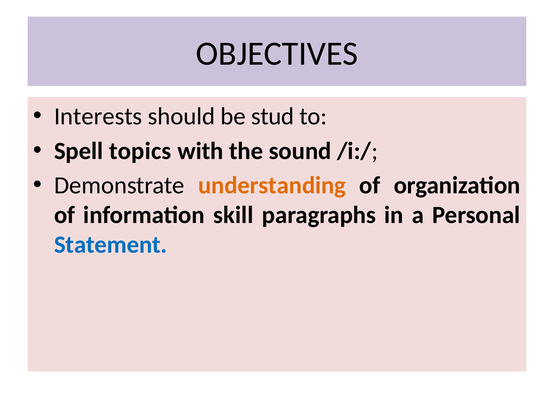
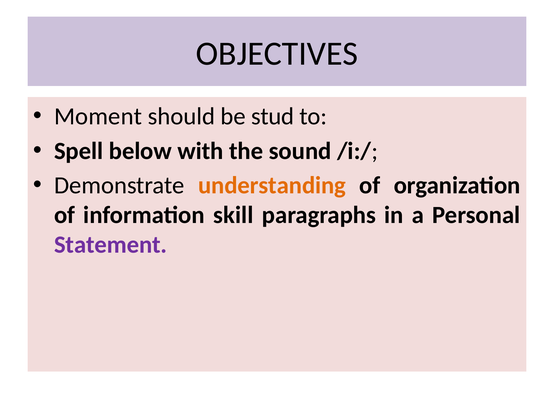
Interests: Interests -> Moment (98, 116)
topics: topics -> below (140, 151)
Statement colour: blue -> purple (111, 244)
